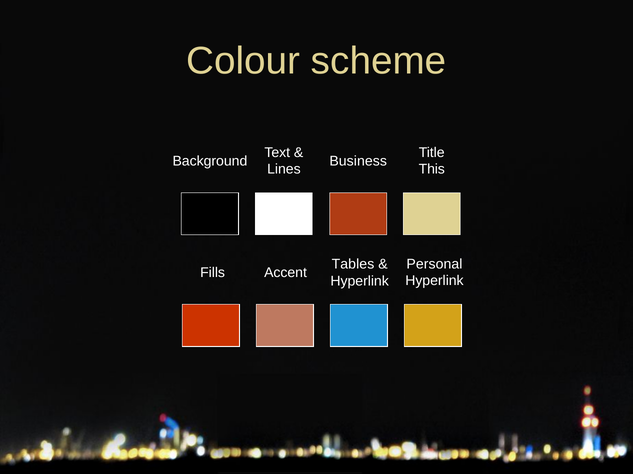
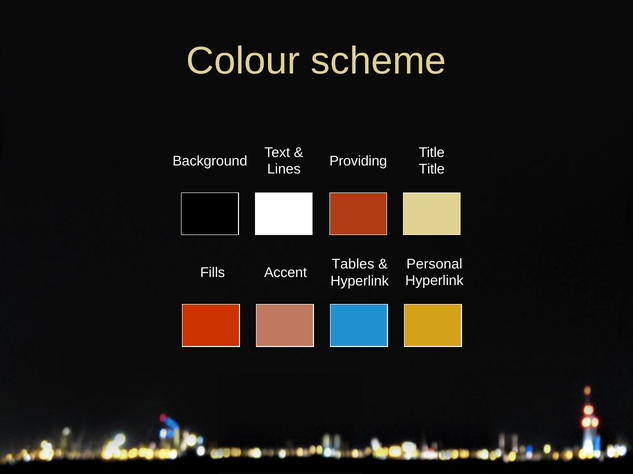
Business: Business -> Providing (358, 161)
This: This -> Title (432, 170)
